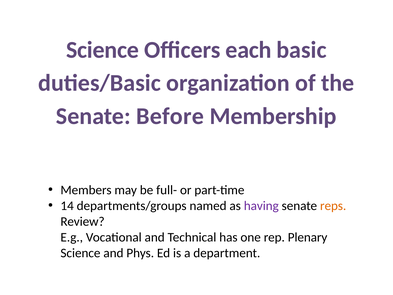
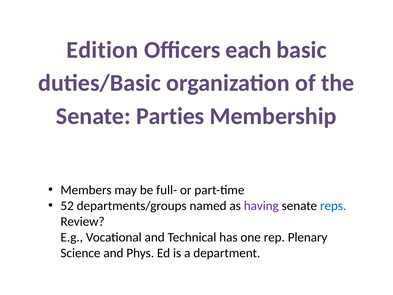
Science: Science -> Edition (102, 50)
Before: Before -> Parties (170, 116)
14: 14 -> 52 (67, 206)
reps colour: orange -> blue (333, 206)
